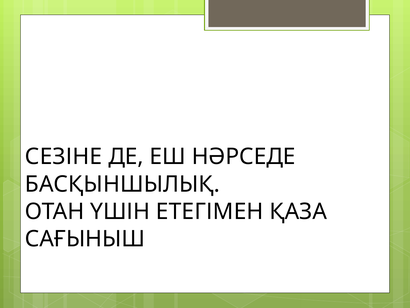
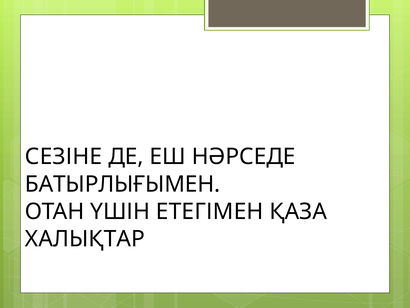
БАСҚЫНШЫЛЫҚ: БАСҚЫНШЫЛЫҚ -> БАТЫРЛЫҒЫМЕН (123, 184)
САҒЫНЫШ: САҒЫНЫШ -> ХАЛЫҚТАР (85, 238)
